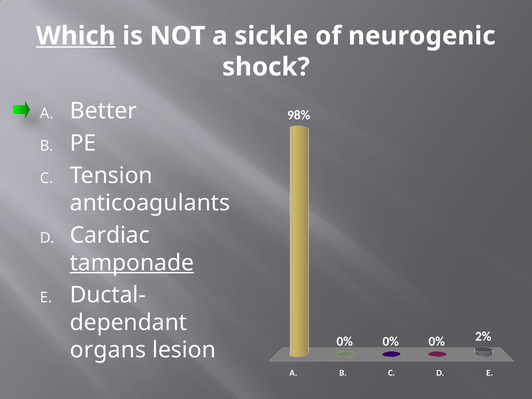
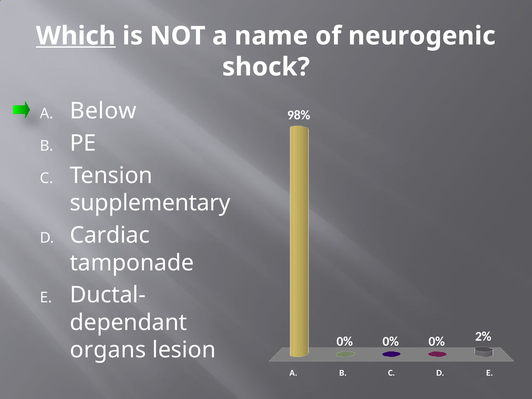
sickle: sickle -> name (271, 36)
Better: Better -> Below (103, 111)
anticoagulants: anticoagulants -> supplementary (150, 203)
tamponade underline: present -> none (132, 263)
